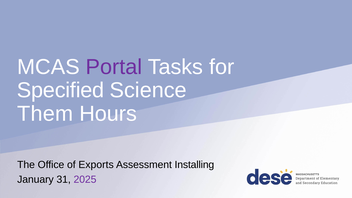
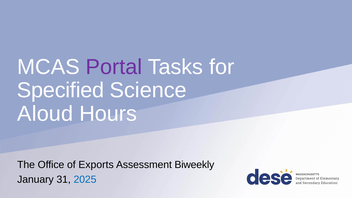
Them: Them -> Aloud (45, 114)
Installing: Installing -> Biweekly (194, 165)
2025 colour: purple -> blue (85, 179)
